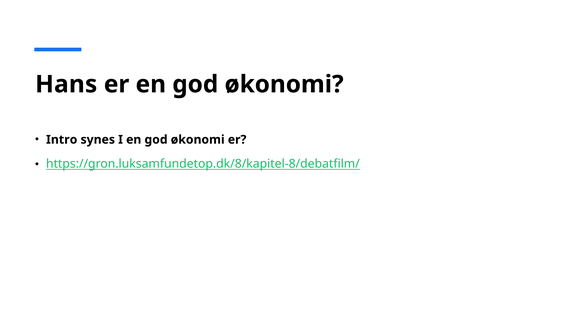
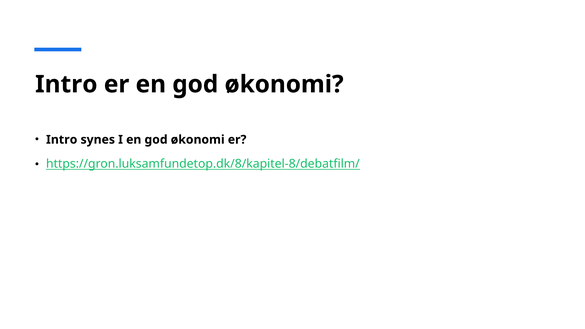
Hans: Hans -> Intro (66, 84)
